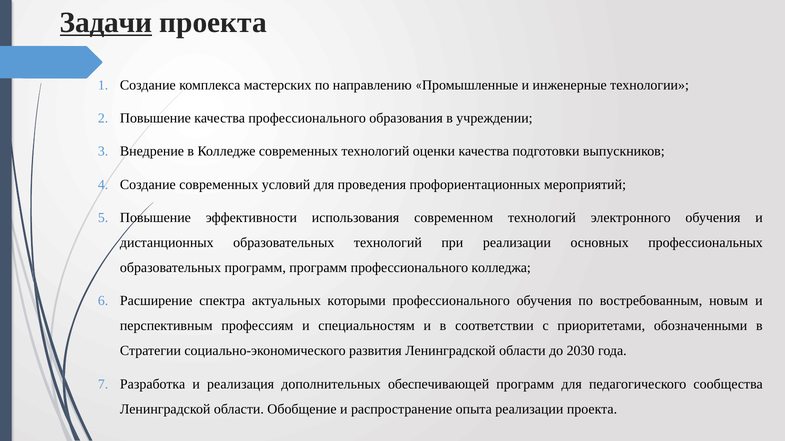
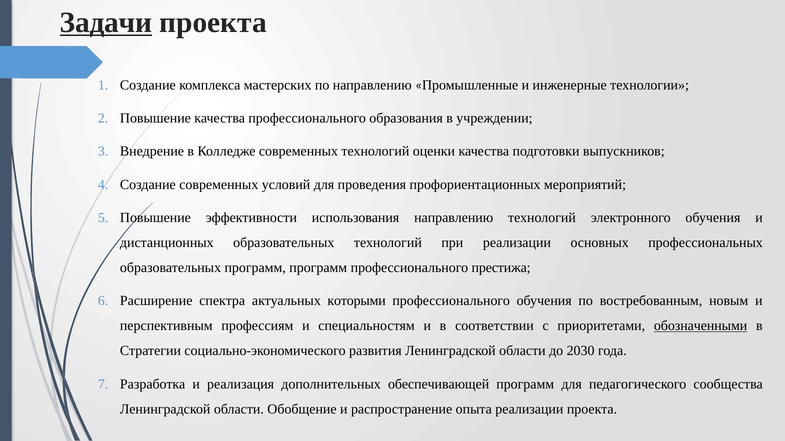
использования современном: современном -> направлению (454, 218)
колледжа: колледжа -> престижа (501, 268)
обозначенными underline: none -> present (701, 326)
